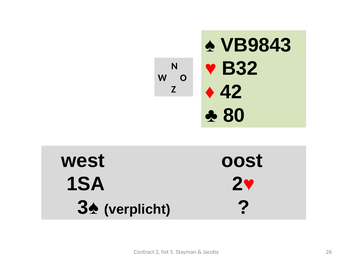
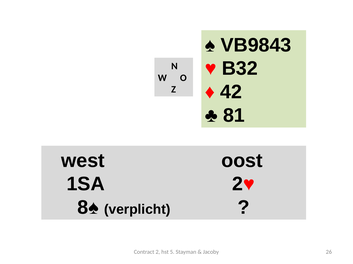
80: 80 -> 81 (234, 116)
3♠: 3♠ -> 8♠ (88, 208)
